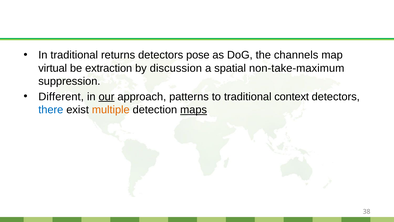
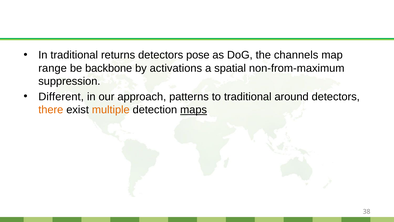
virtual: virtual -> range (53, 68)
extraction: extraction -> backbone (109, 68)
discussion: discussion -> activations (176, 68)
non-take-maximum: non-take-maximum -> non-from-maximum (297, 68)
our underline: present -> none (106, 97)
context: context -> around (292, 97)
there colour: blue -> orange (51, 110)
